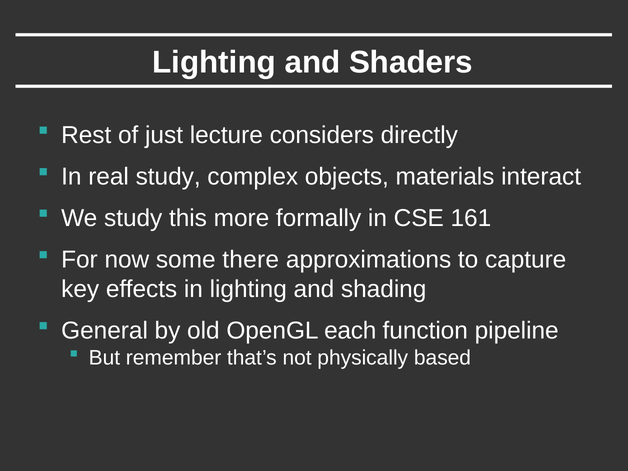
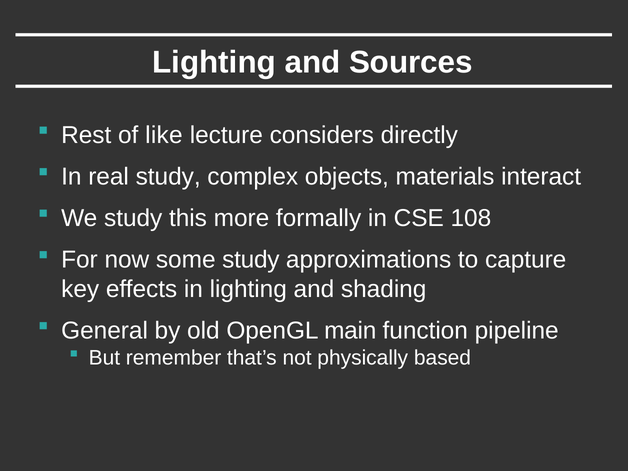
Shaders: Shaders -> Sources (411, 62)
just: just -> like (164, 135)
161: 161 -> 108 (471, 218)
some there: there -> study (251, 260)
each: each -> main (350, 331)
